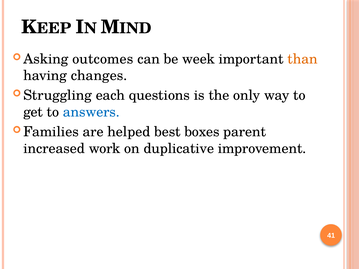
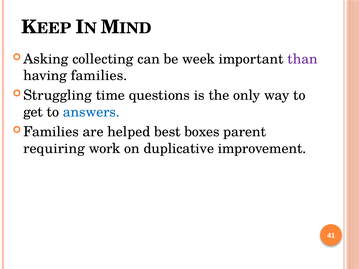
outcomes: outcomes -> collecting (103, 59)
than colour: orange -> purple (302, 59)
changes: changes -> families (99, 76)
each: each -> time (110, 95)
increased: increased -> requiring (54, 149)
